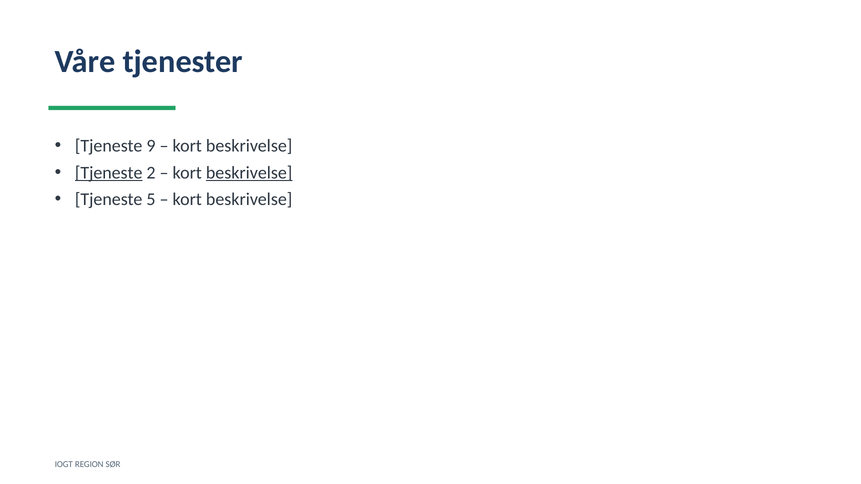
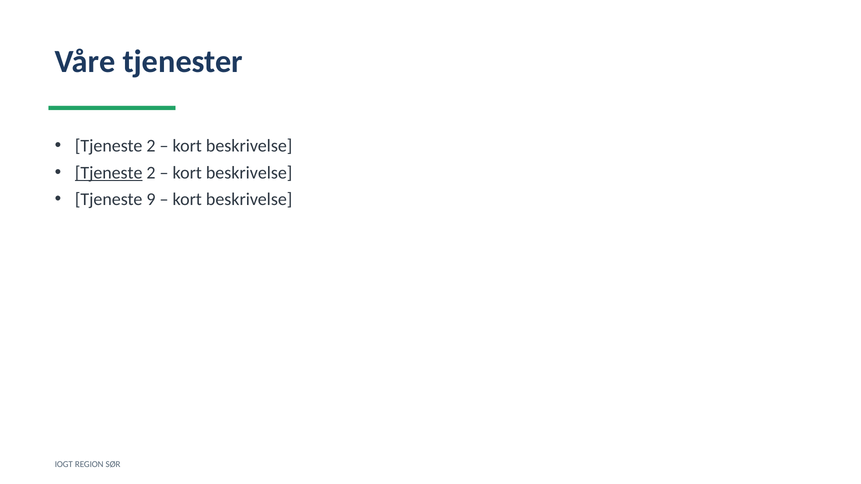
9: 9 -> 2 (151, 146)
beskrivelse underline: present -> none (249, 173)
5: 5 -> 9 (151, 200)
